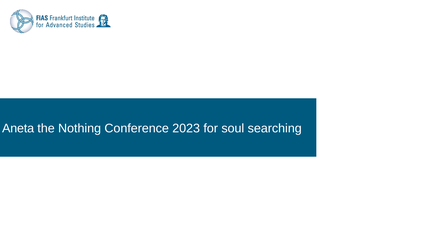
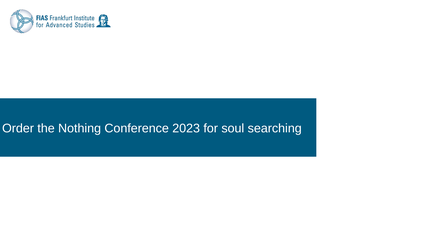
Aneta: Aneta -> Order (18, 128)
